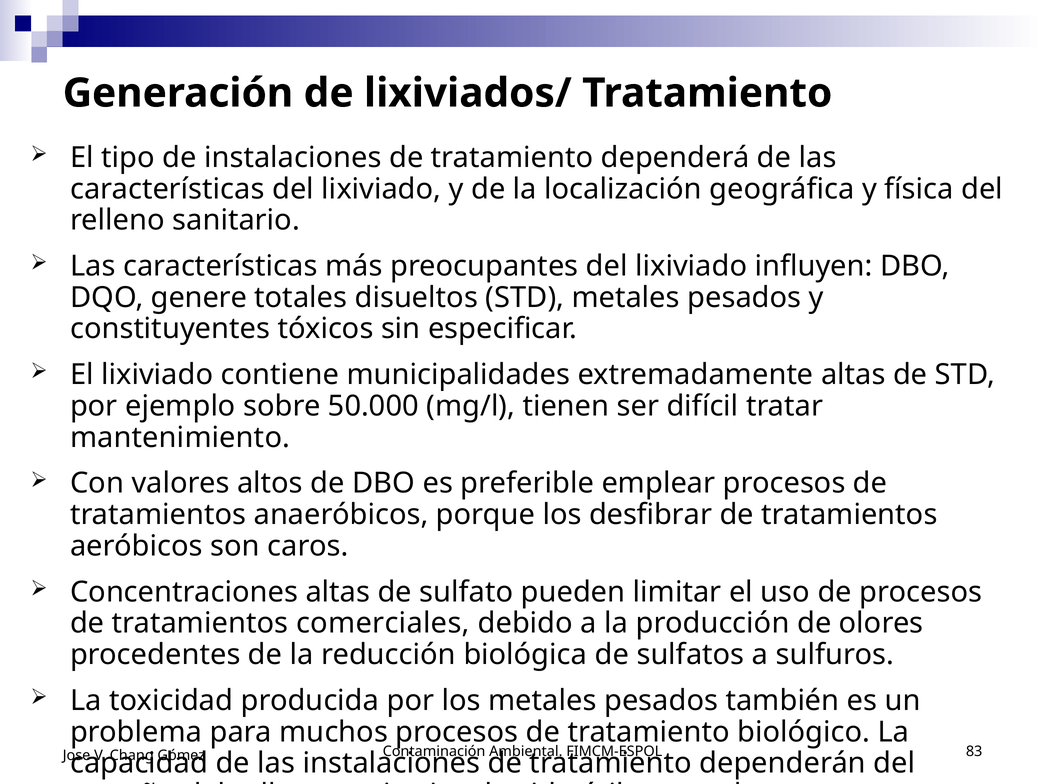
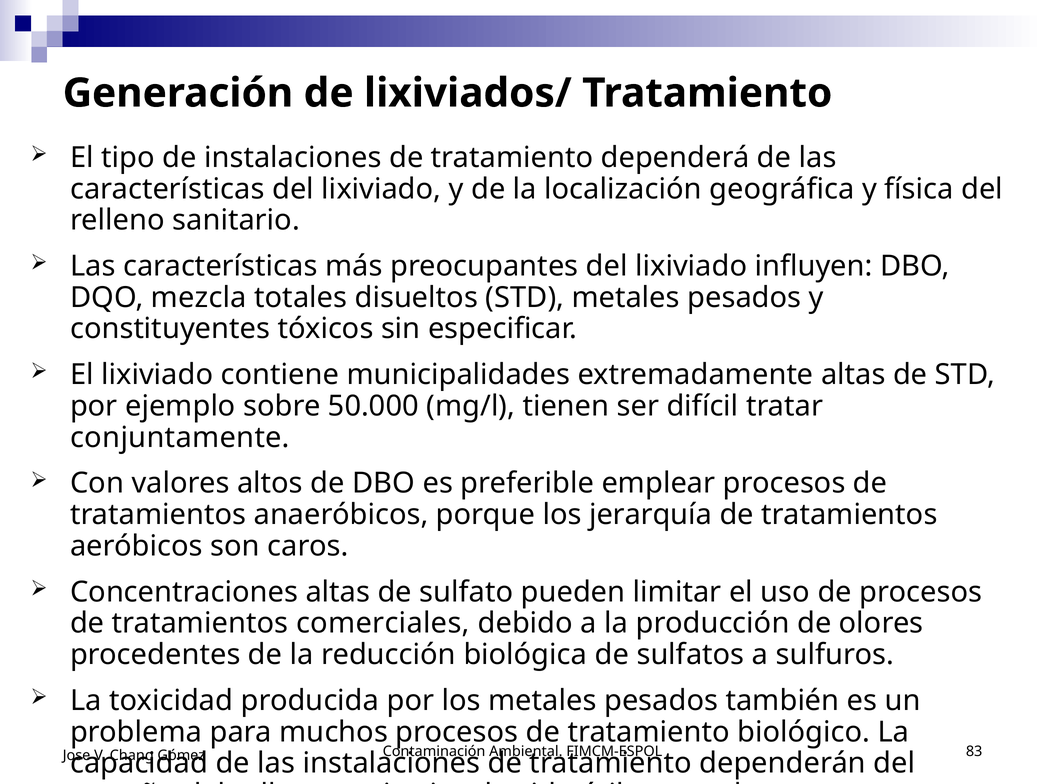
genere: genere -> mezcla (199, 297)
mantenimiento: mantenimiento -> conjuntamente (180, 437)
desfibrar: desfibrar -> jerarquía (651, 515)
